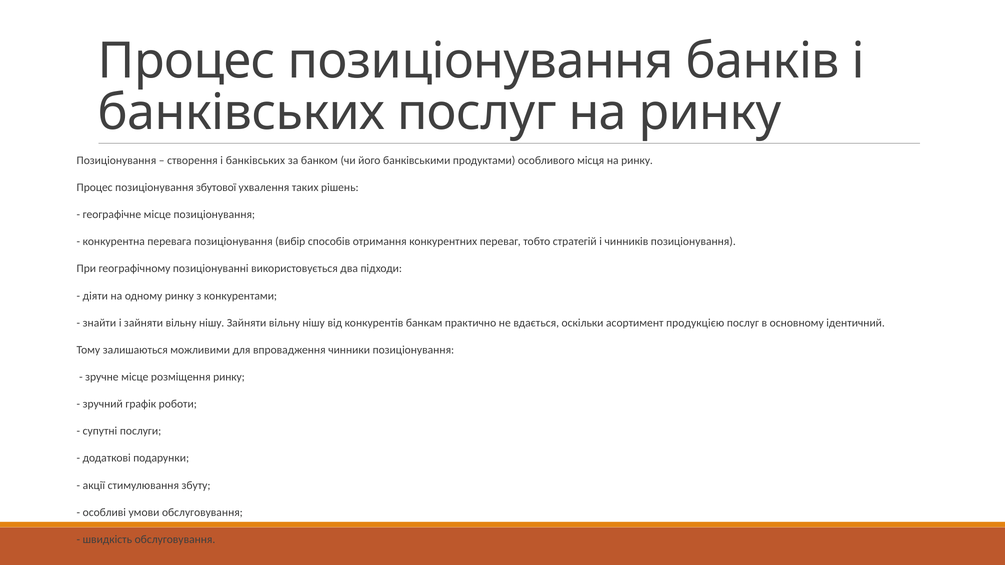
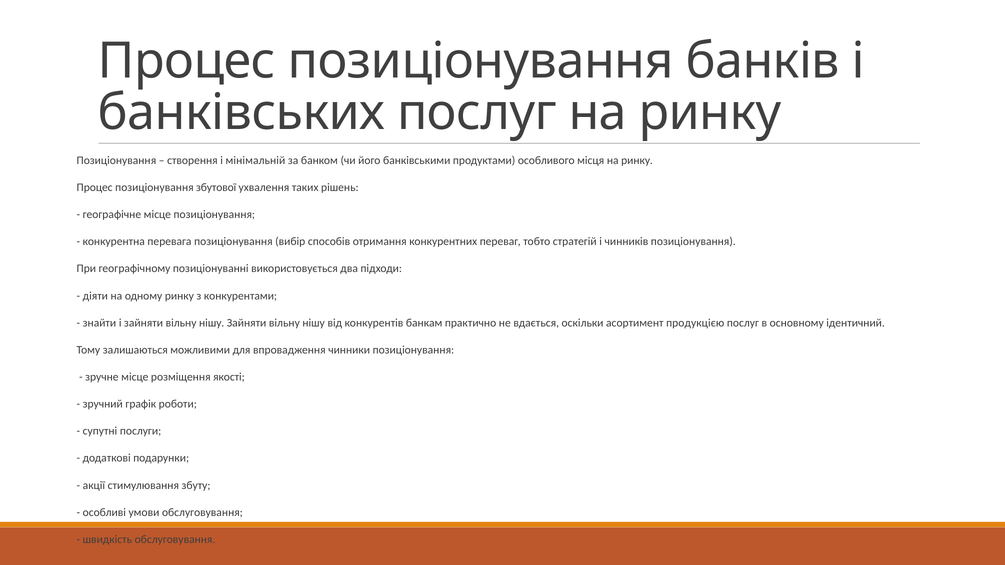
створення і банківських: банківських -> мінімальній (255, 160)
розміщення ринку: ринку -> якості (229, 377)
